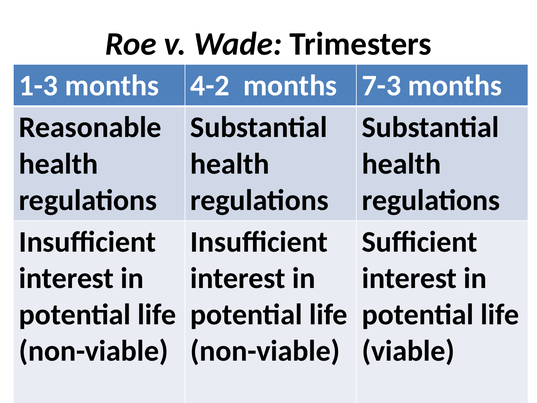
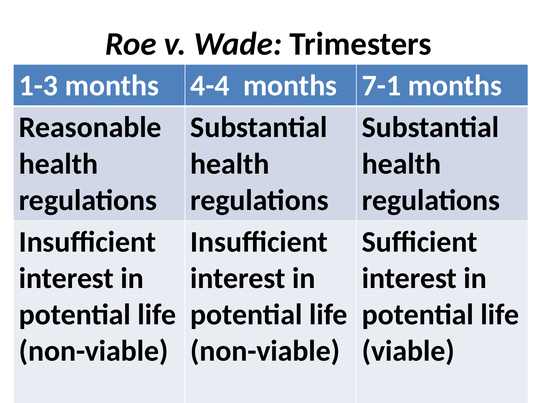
4-2: 4-2 -> 4-4 (210, 86)
7-3: 7-3 -> 7-1 (381, 86)
